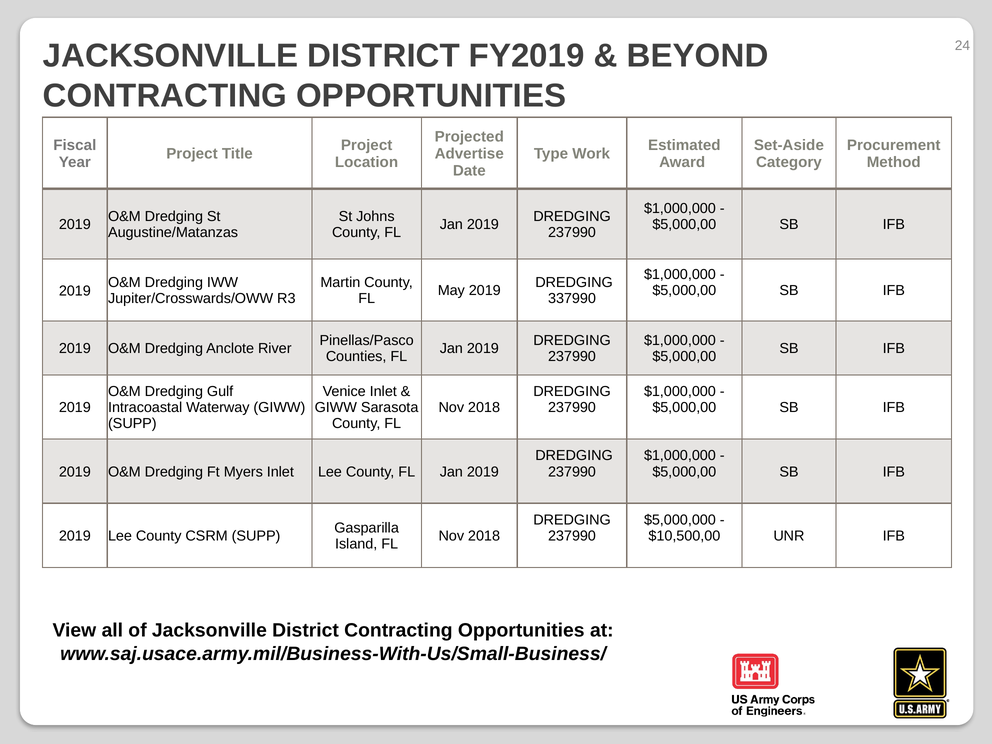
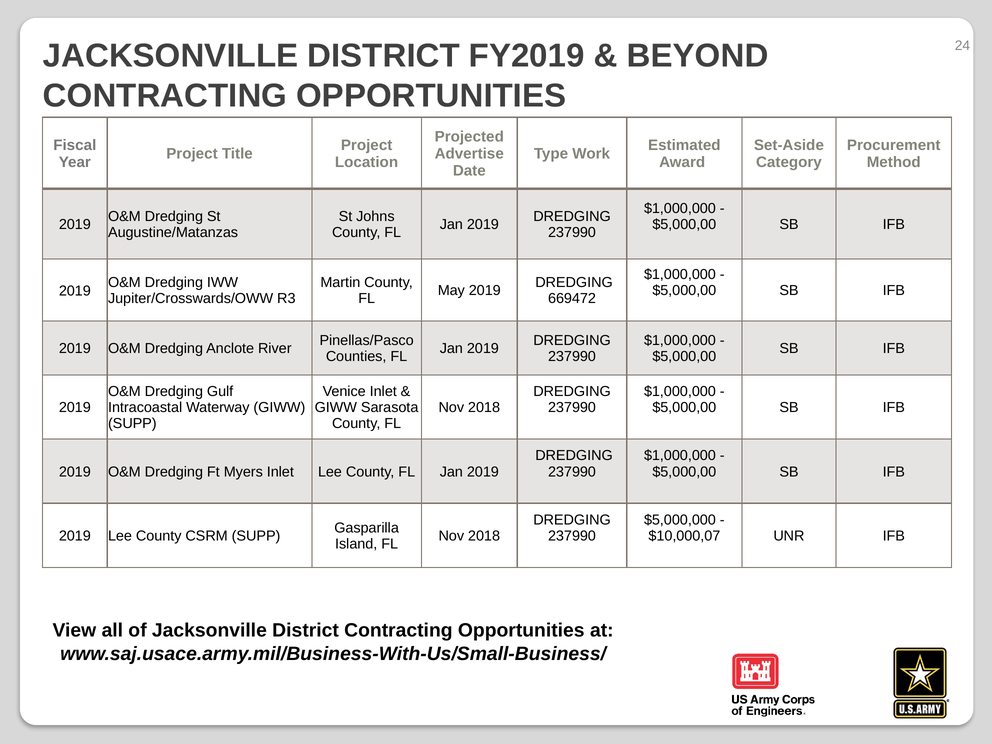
337990: 337990 -> 669472 (572, 299)
$10,500,00: $10,500,00 -> $10,000,07 (684, 536)
